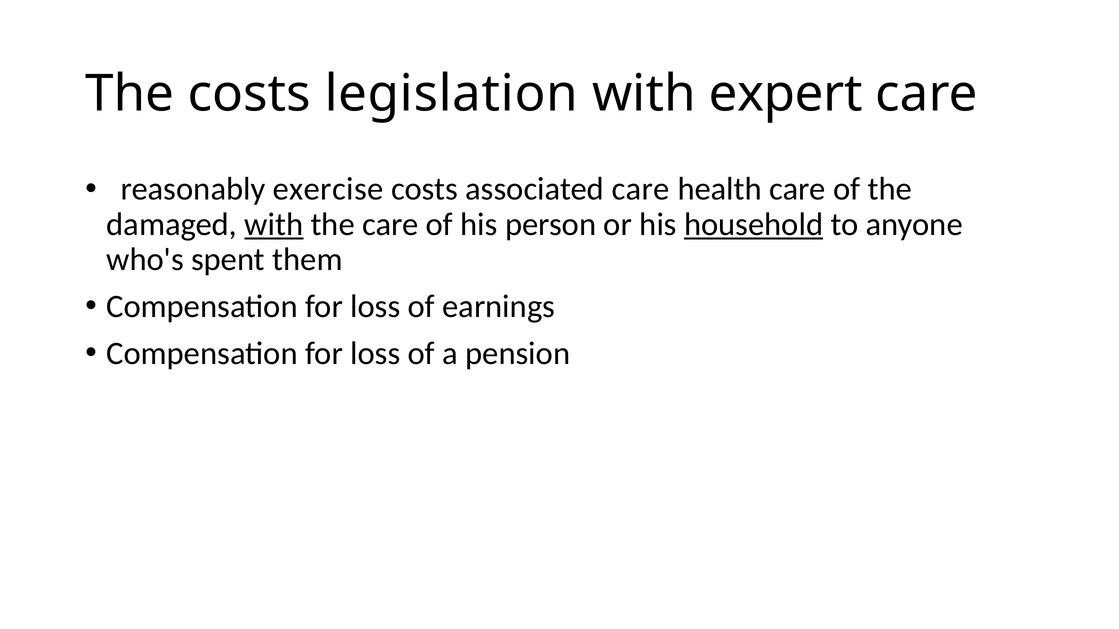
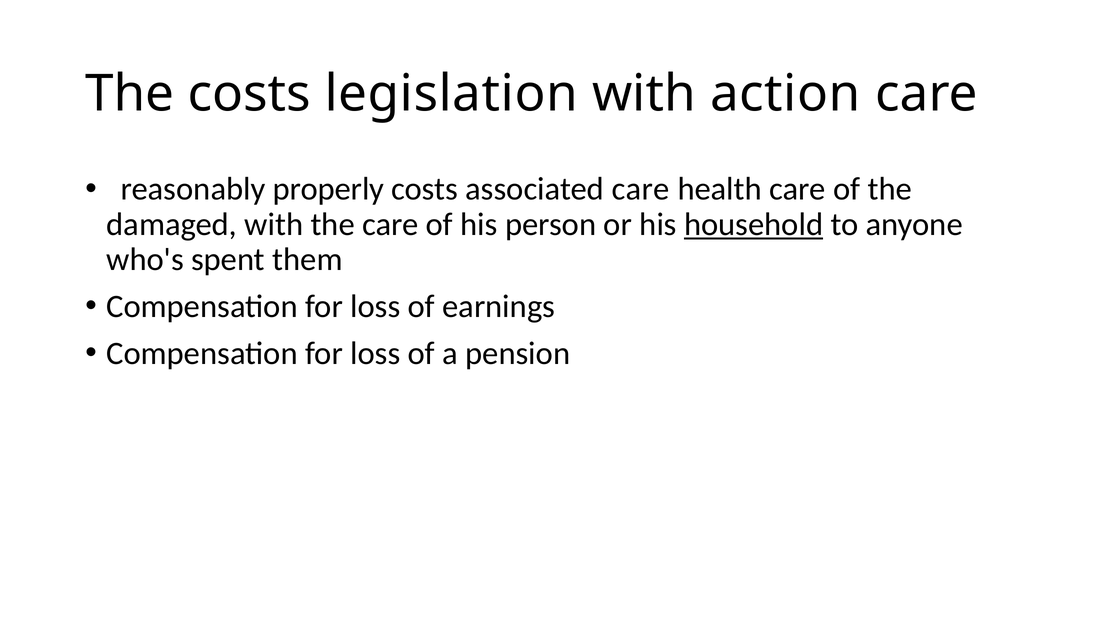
expert: expert -> action (785, 94)
exercise: exercise -> properly (328, 189)
with underline: present -> none (274, 224)
